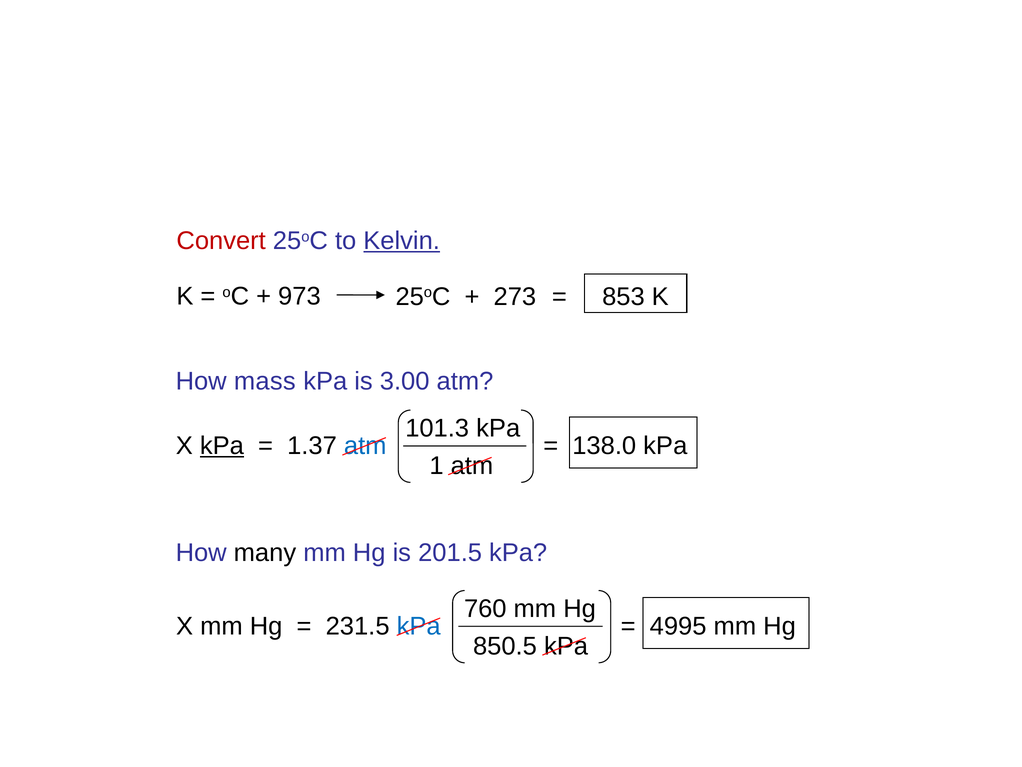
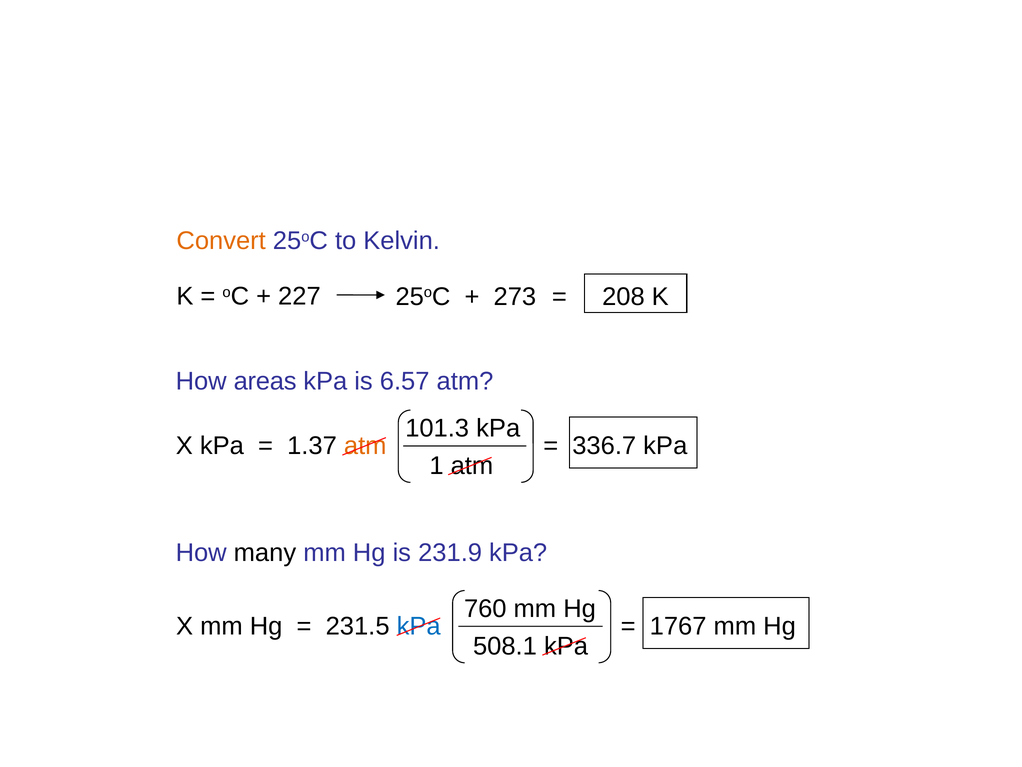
Convert colour: red -> orange (221, 241)
Kelvin underline: present -> none (402, 241)
973: 973 -> 227 (299, 296)
853: 853 -> 208 (623, 297)
mass: mass -> areas (265, 381)
3.00: 3.00 -> 6.57 (405, 381)
kPa underline: present -> none (222, 445)
atm colour: blue -> orange (365, 445)
138.0: 138.0 -> 336.7 (604, 446)
201.5: 201.5 -> 231.9 (450, 552)
4995: 4995 -> 1767 (678, 626)
850.5: 850.5 -> 508.1 (505, 646)
